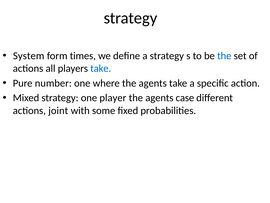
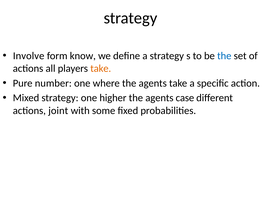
System: System -> Involve (29, 56)
times: times -> know (83, 56)
take colour: blue -> orange (101, 68)
player: player -> higher (113, 98)
